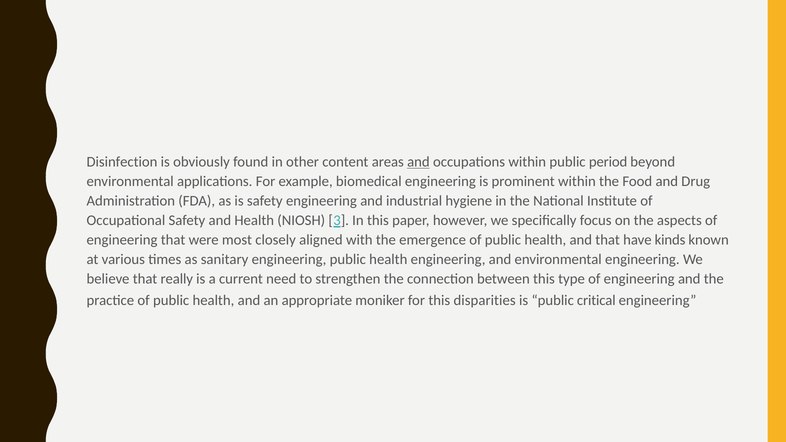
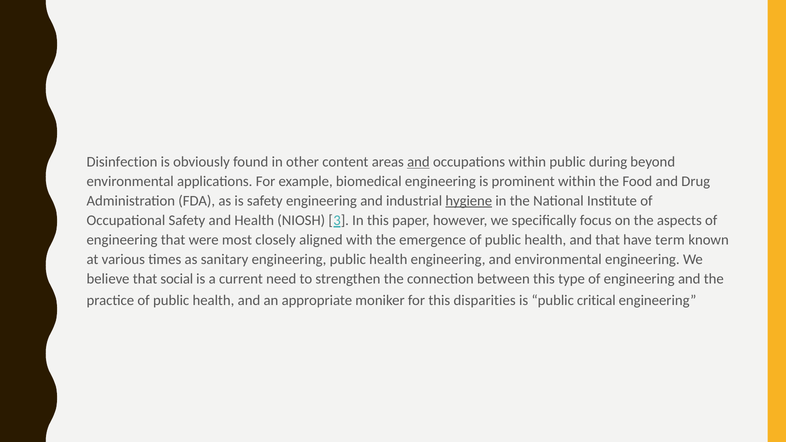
period: period -> during (608, 162)
hygiene underline: none -> present (469, 201)
kinds: kinds -> term (670, 240)
really: really -> social (177, 279)
